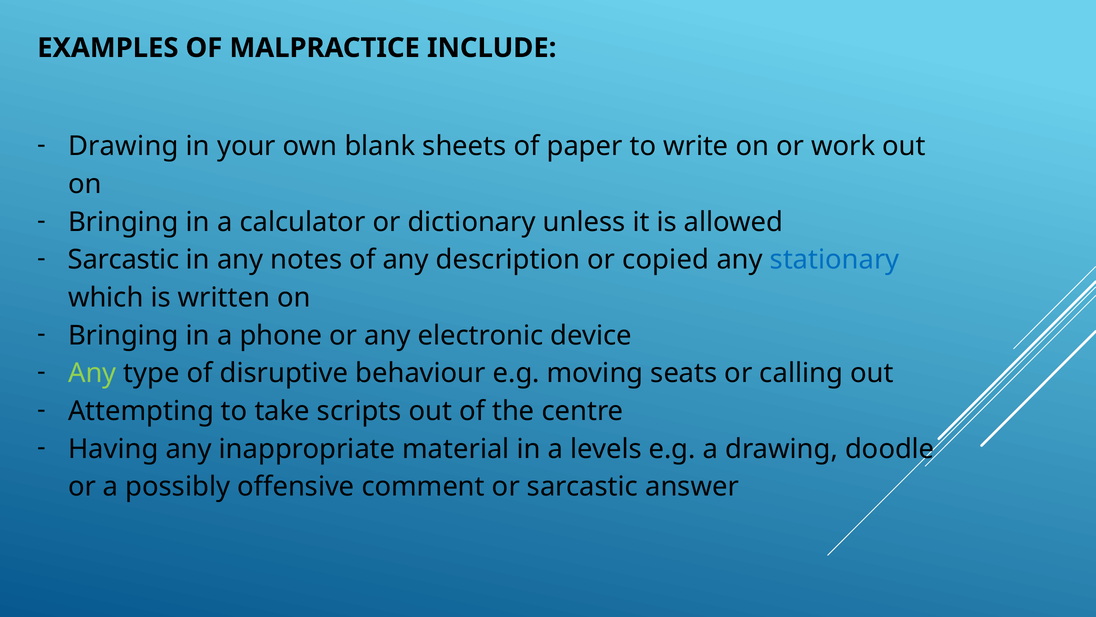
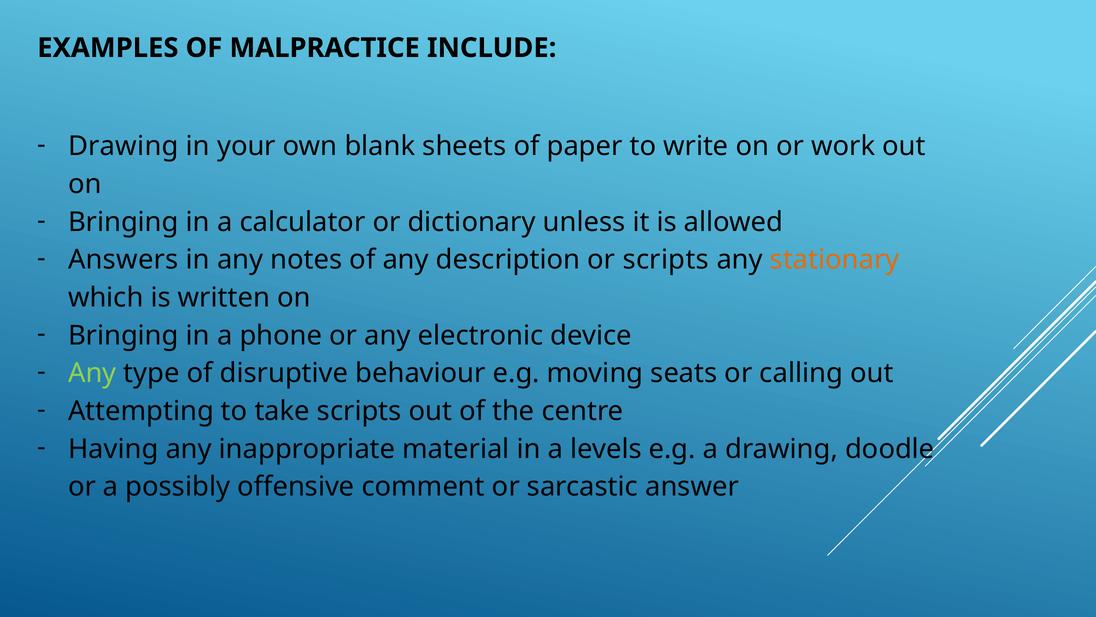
Sarcastic: Sarcastic -> Answers (123, 260)
or copied: copied -> scripts (666, 260)
stationary colour: blue -> orange (835, 260)
